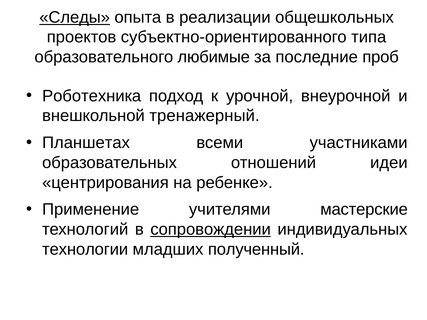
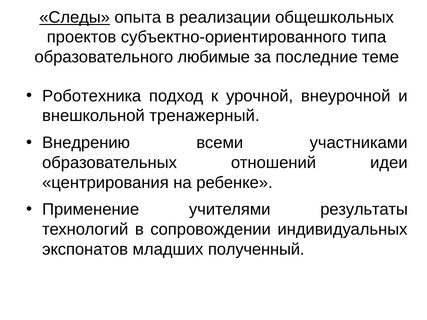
проб: проб -> теме (381, 57)
Планшетах: Планшетах -> Внедрению (86, 143)
мастерские: мастерские -> результаты (364, 210)
сопровождении underline: present -> none (211, 230)
технологии: технологии -> экспонатов (85, 249)
